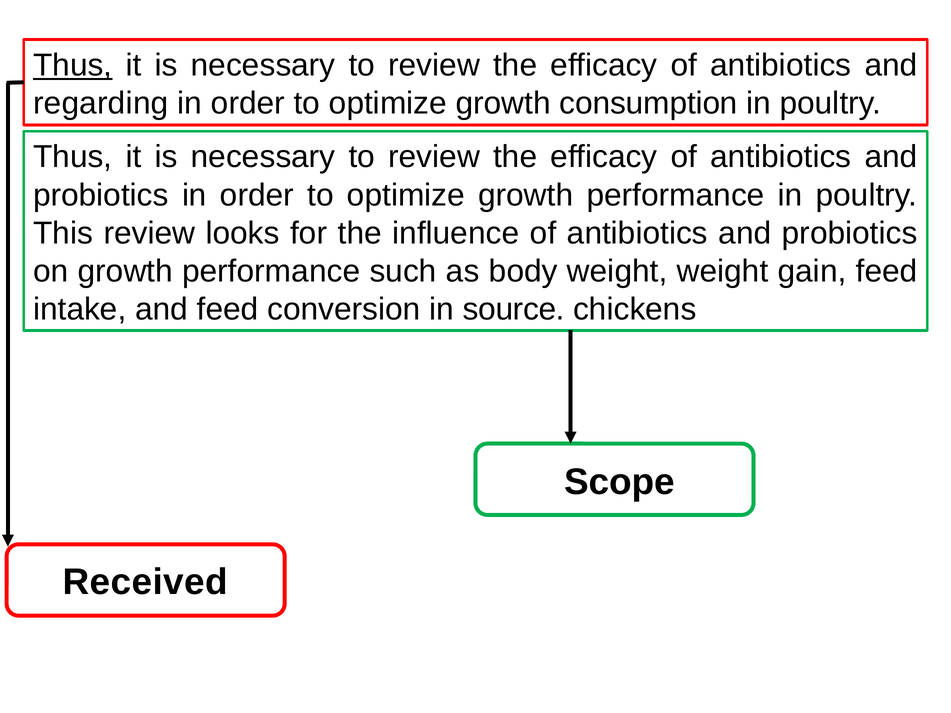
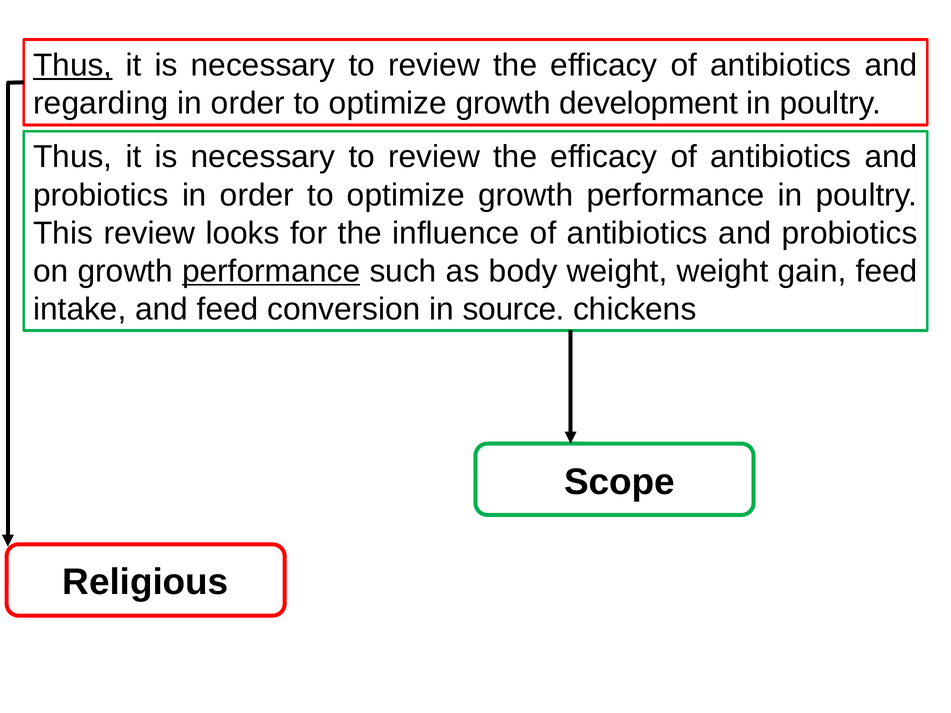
consumption: consumption -> development (649, 104)
performance underline: none -> present (271, 271)
Received: Received -> Religious (146, 582)
